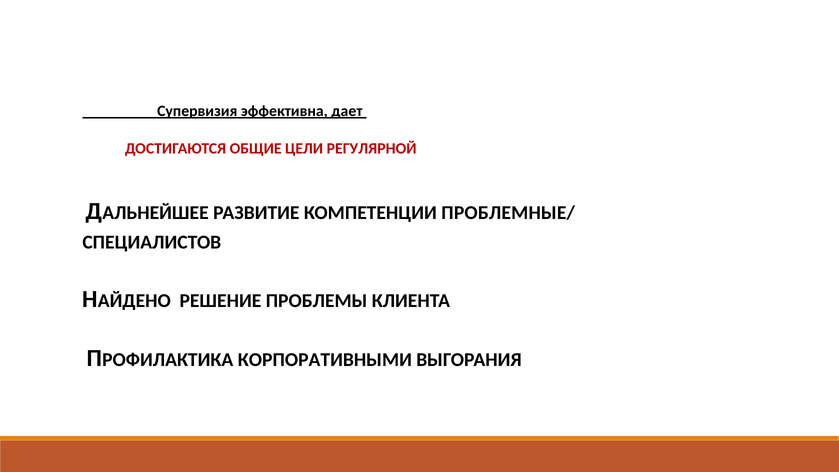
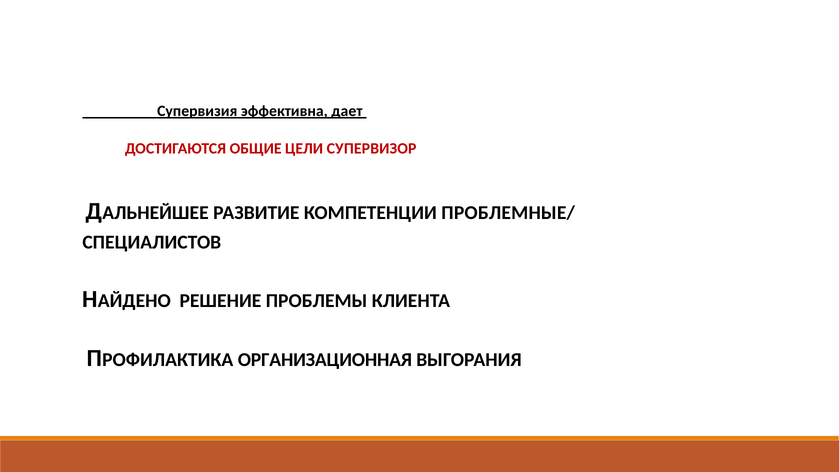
РЕГУЛЯРНОЙ: РЕГУЛЯРНОЙ -> СУПЕРВИЗОР (372, 149)
КОРПОРАТИВНЫМИ: КОРПОРАТИВНЫМИ -> ОРГАНИЗАЦИОННАЯ (325, 360)
